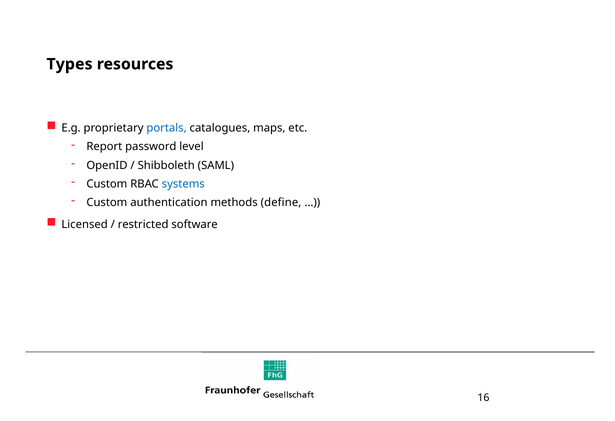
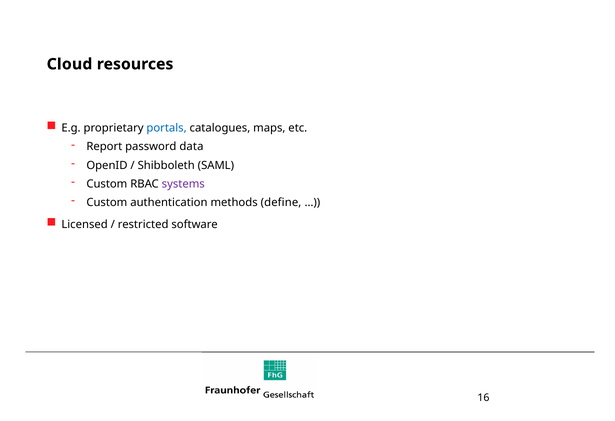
Types: Types -> Cloud (70, 64)
level: level -> data (191, 147)
systems colour: blue -> purple (183, 184)
